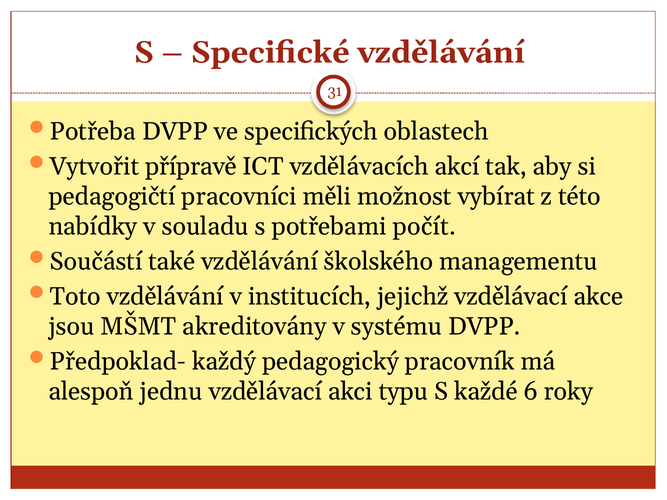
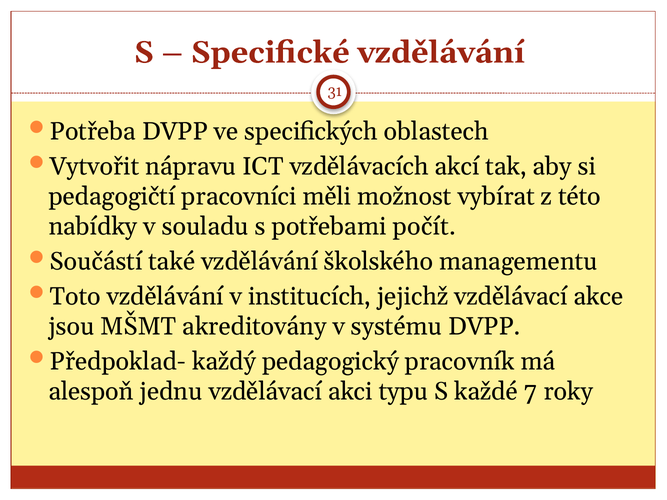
přípravě: přípravě -> nápravu (191, 167)
6: 6 -> 7 (531, 392)
